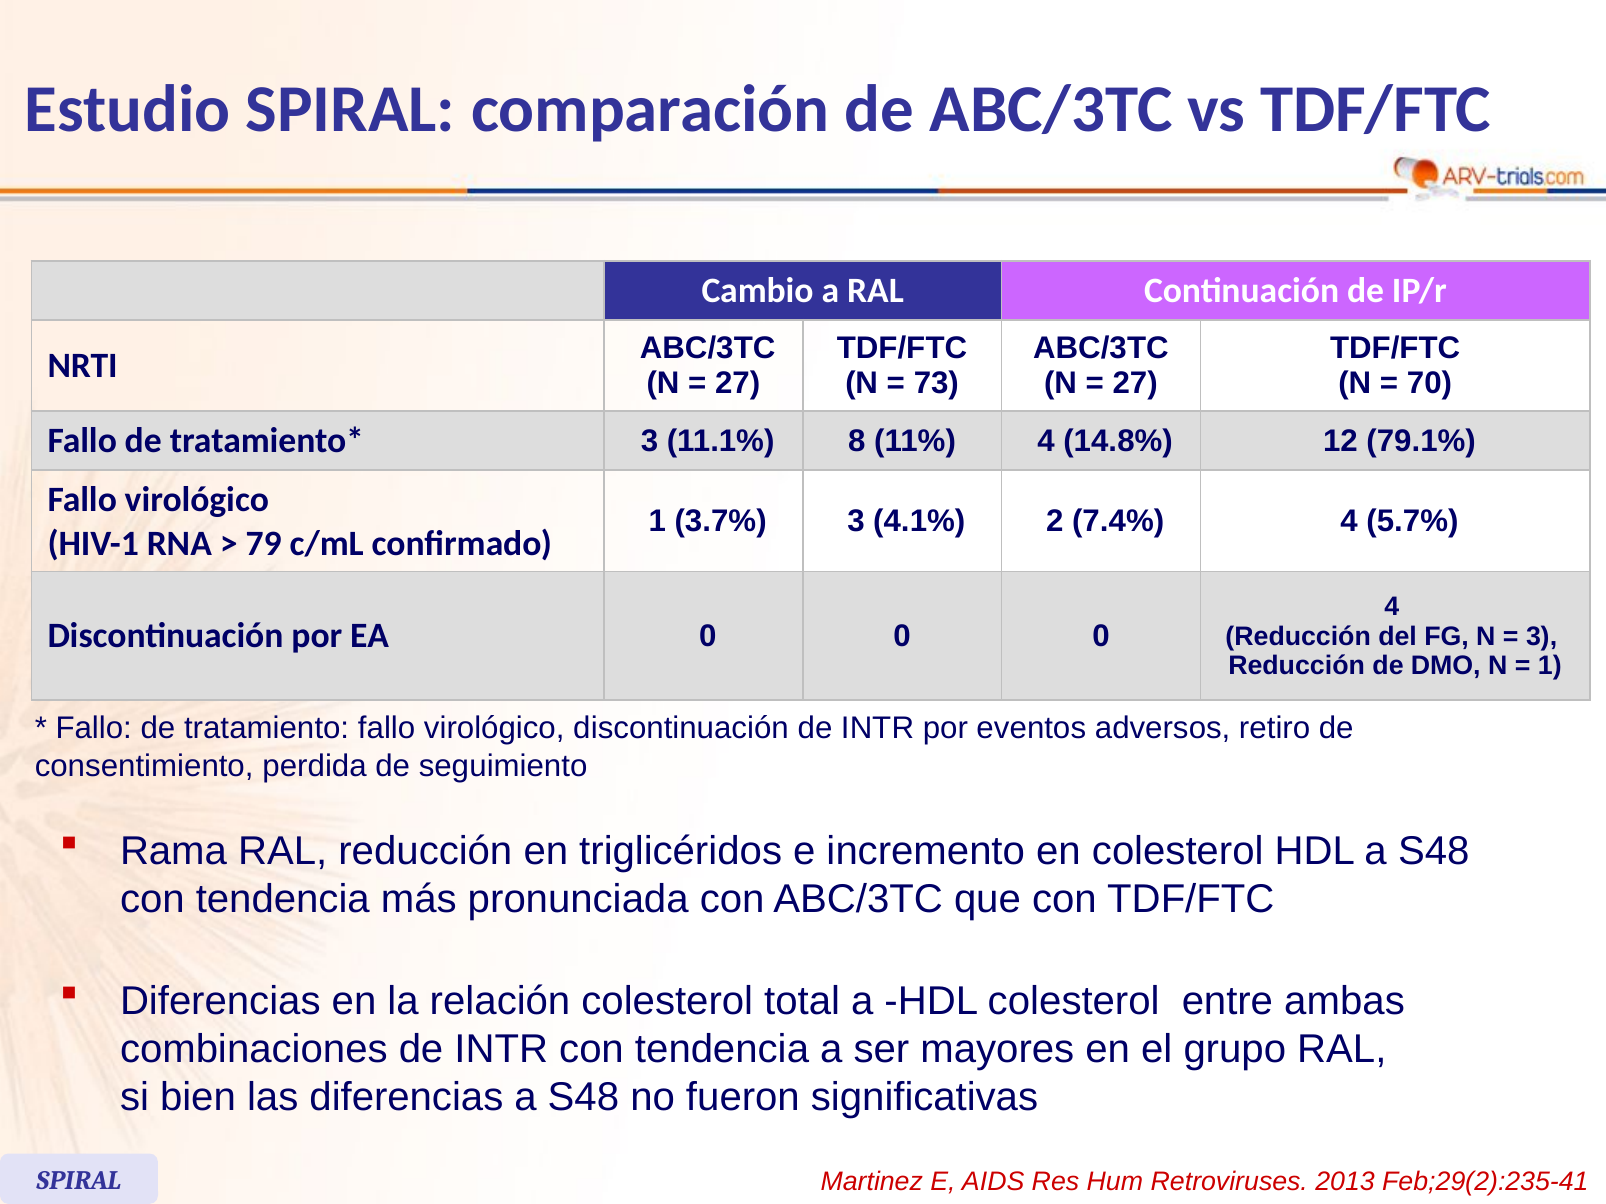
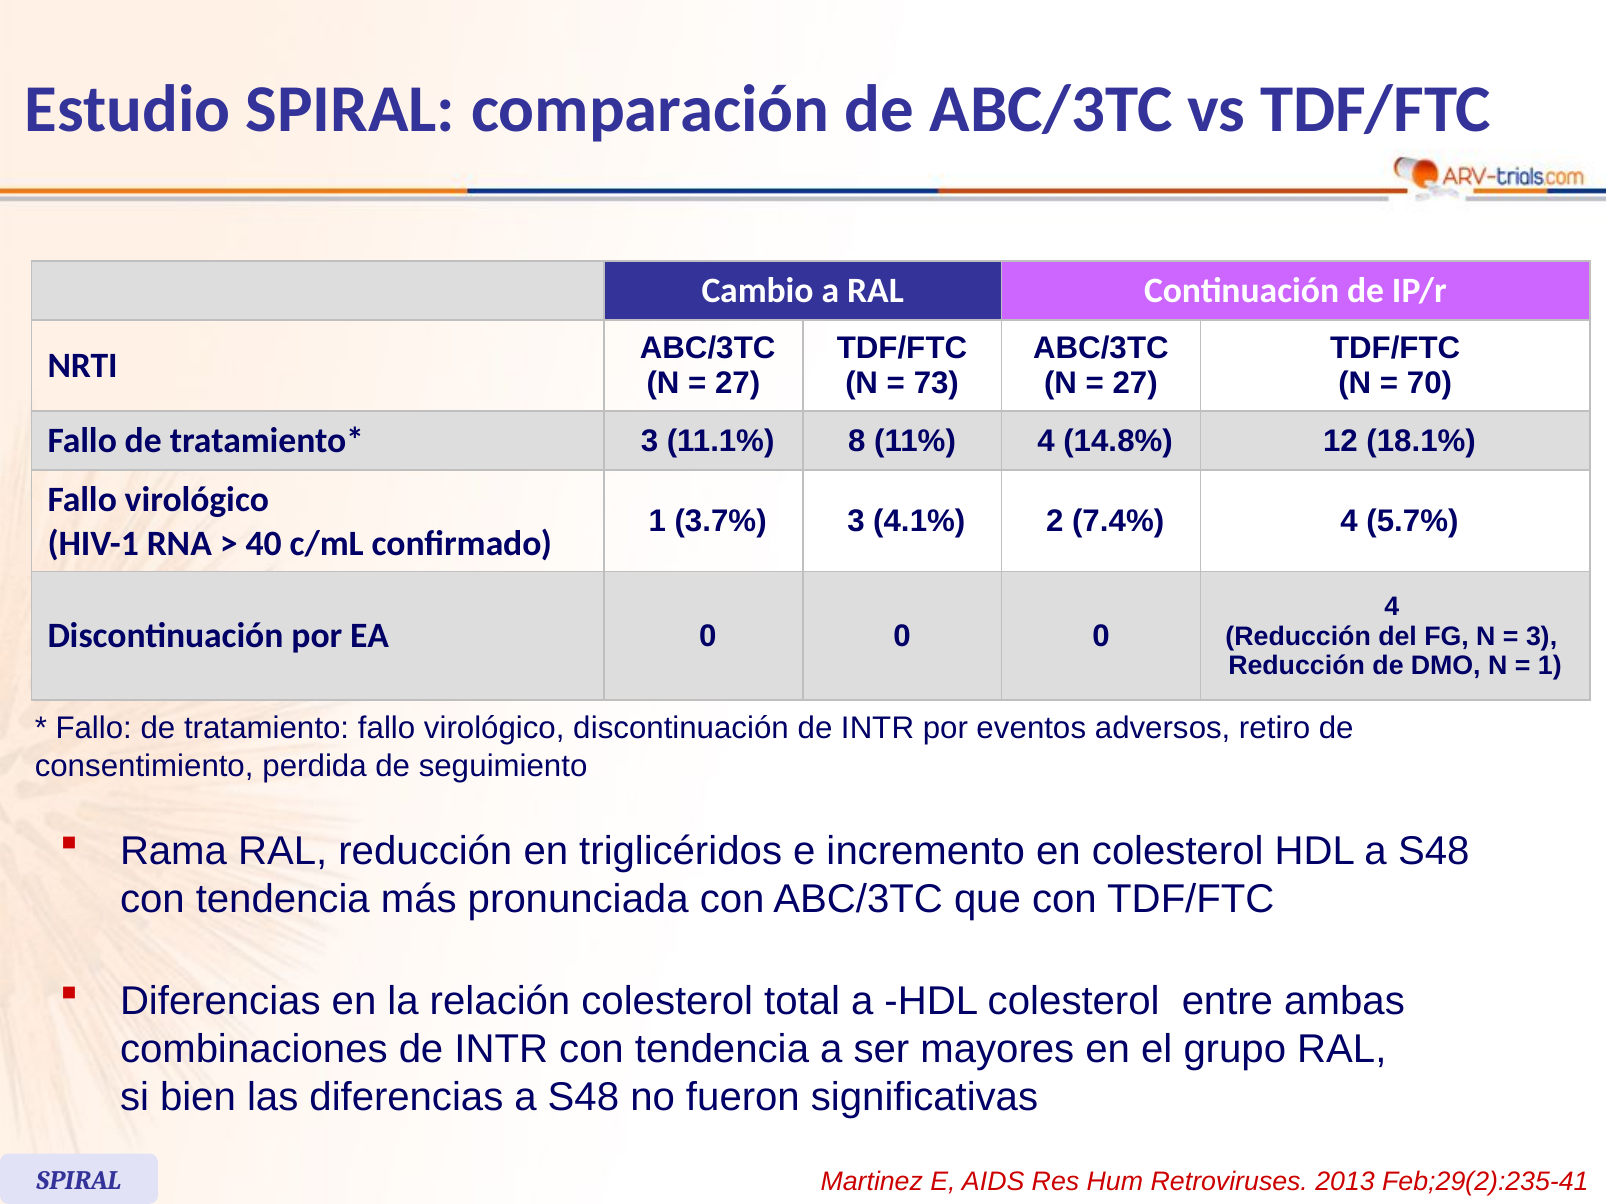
79.1%: 79.1% -> 18.1% (1421, 441)
79: 79 -> 40 (264, 544)
